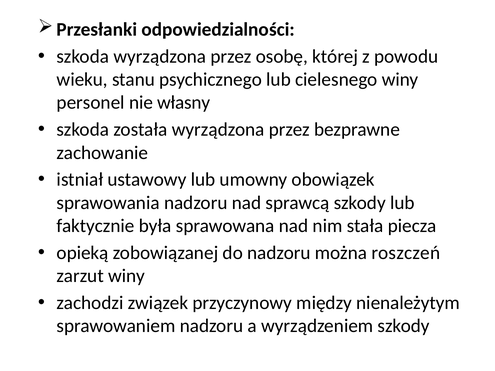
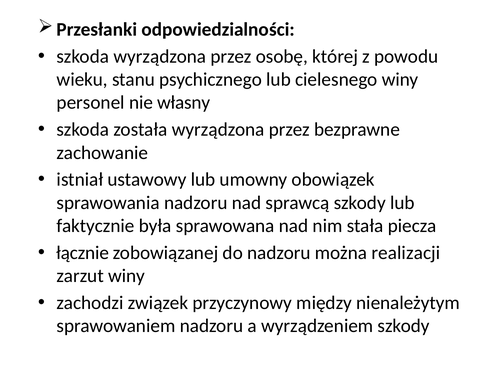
opieką: opieką -> łącznie (83, 253)
roszczeń: roszczeń -> realizacji (406, 253)
